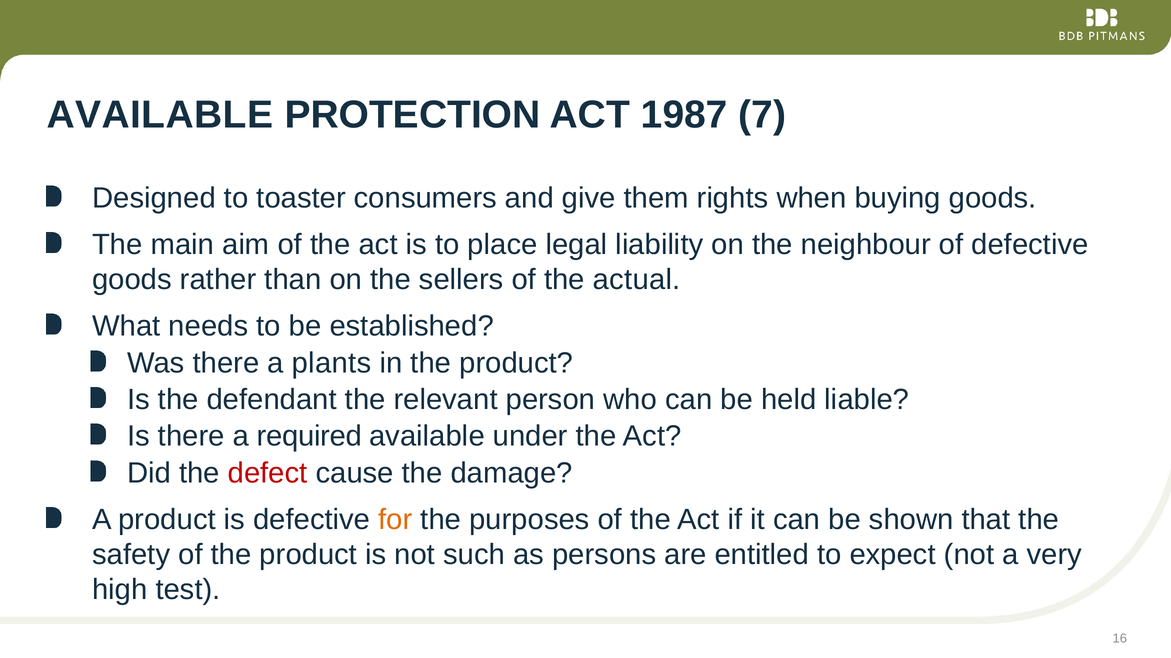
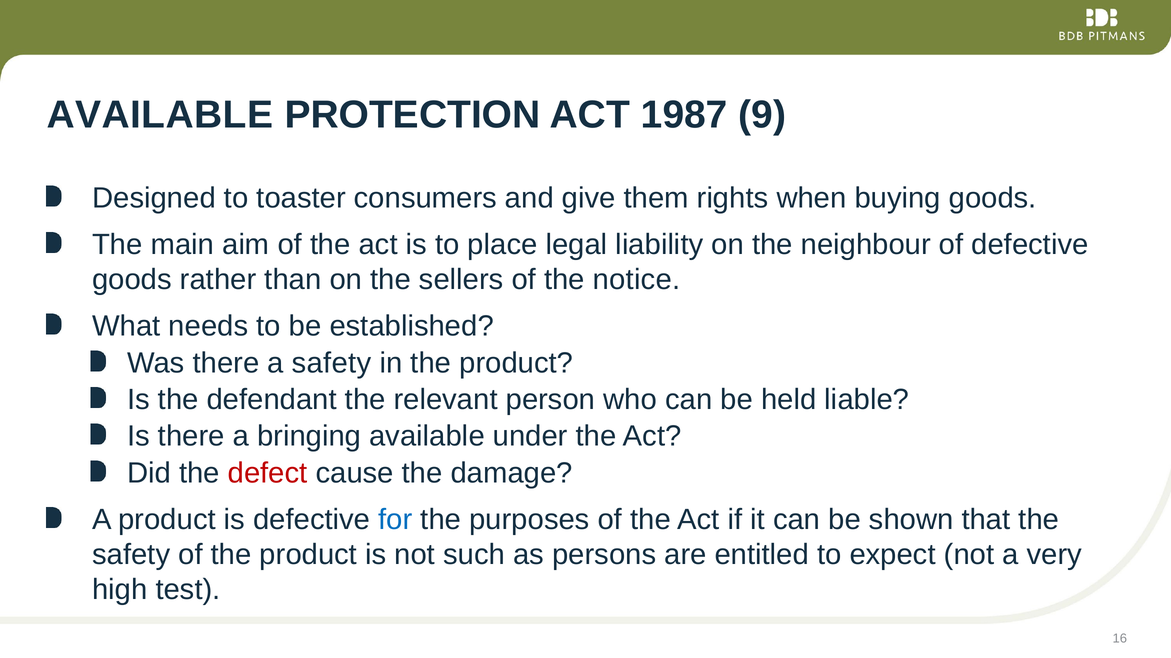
7: 7 -> 9 (762, 115)
actual: actual -> notice (637, 280)
a plants: plants -> safety (331, 363)
required: required -> bringing (309, 437)
for colour: orange -> blue (395, 520)
